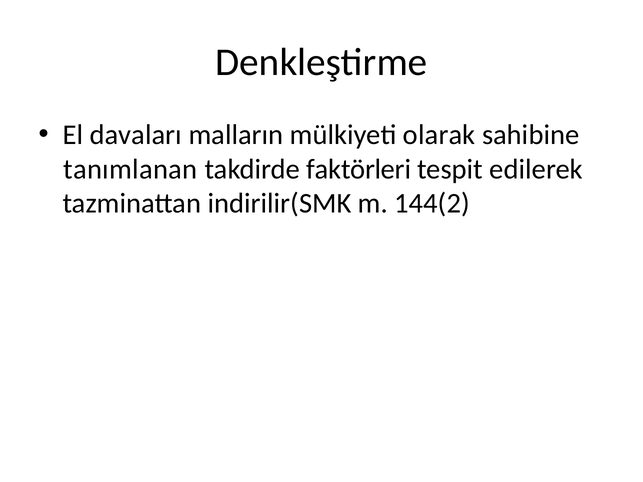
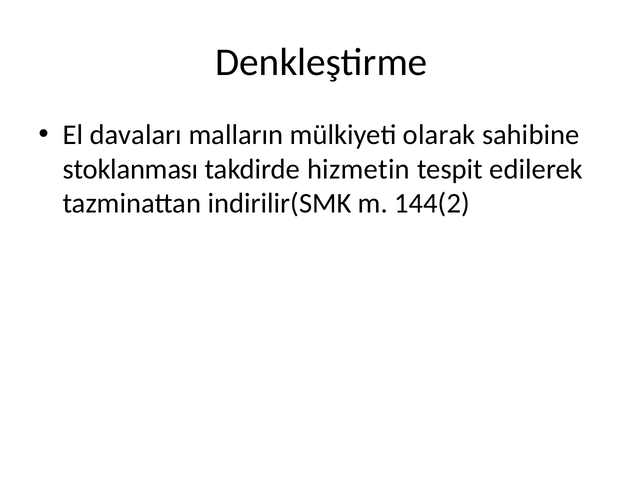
tanımlanan: tanımlanan -> stoklanması (131, 169)
faktörleri: faktörleri -> hizmetin (359, 169)
